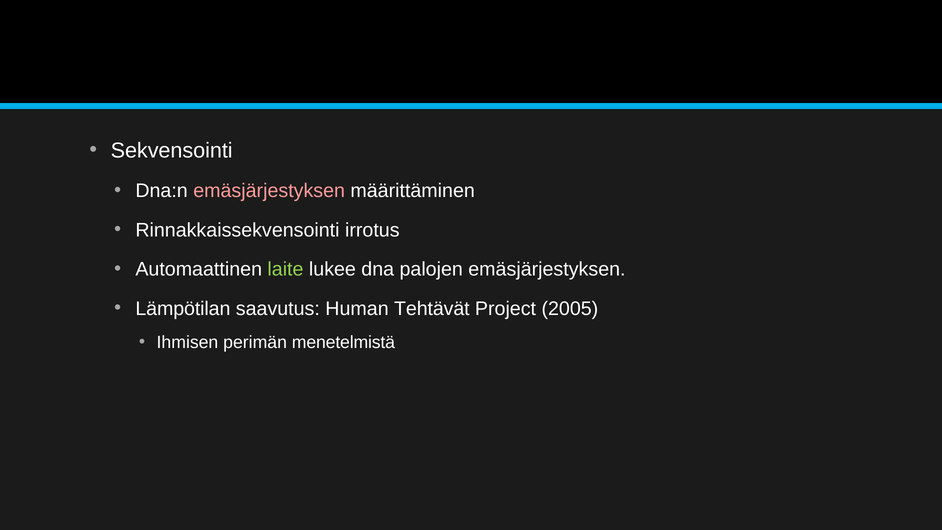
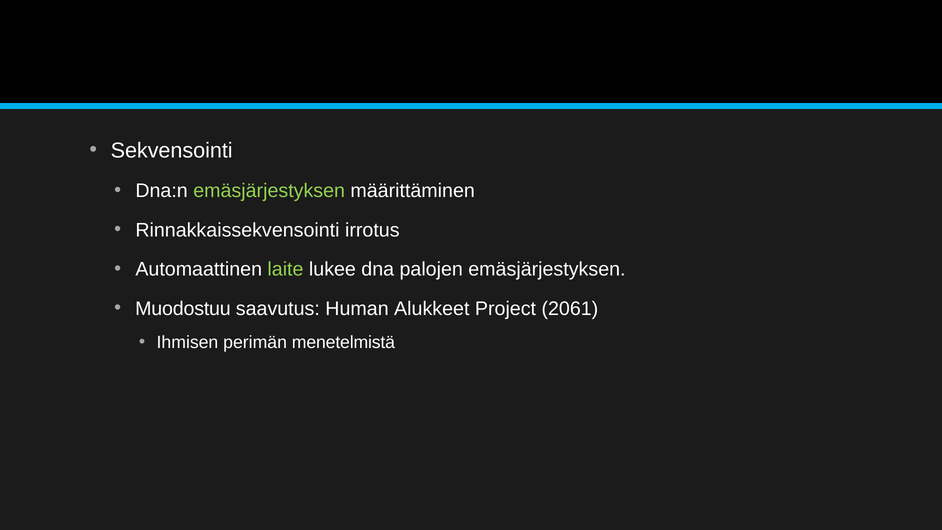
emäsjärjestyksen colour: pink -> light green (269, 191)
Lämpötilan: Lämpötilan -> Muodostuu (183, 308)
Tehtävät: Tehtävät -> Alukkeet (432, 308)
2005: 2005 -> 2061 (570, 308)
